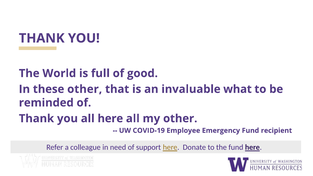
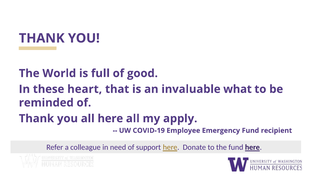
these other: other -> heart (85, 89)
my other: other -> apply (180, 119)
